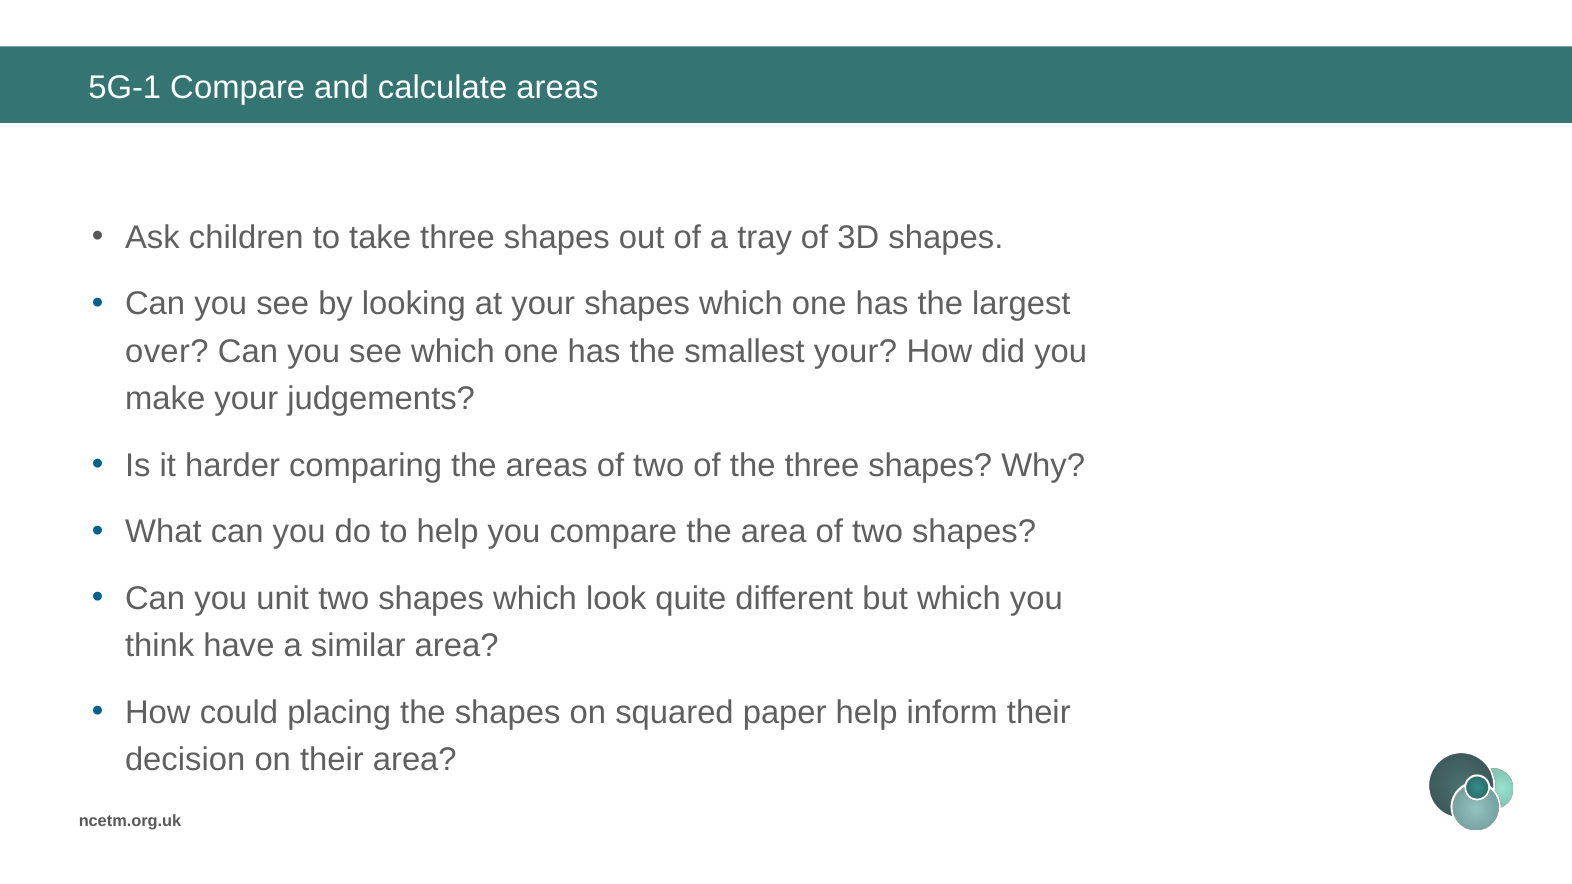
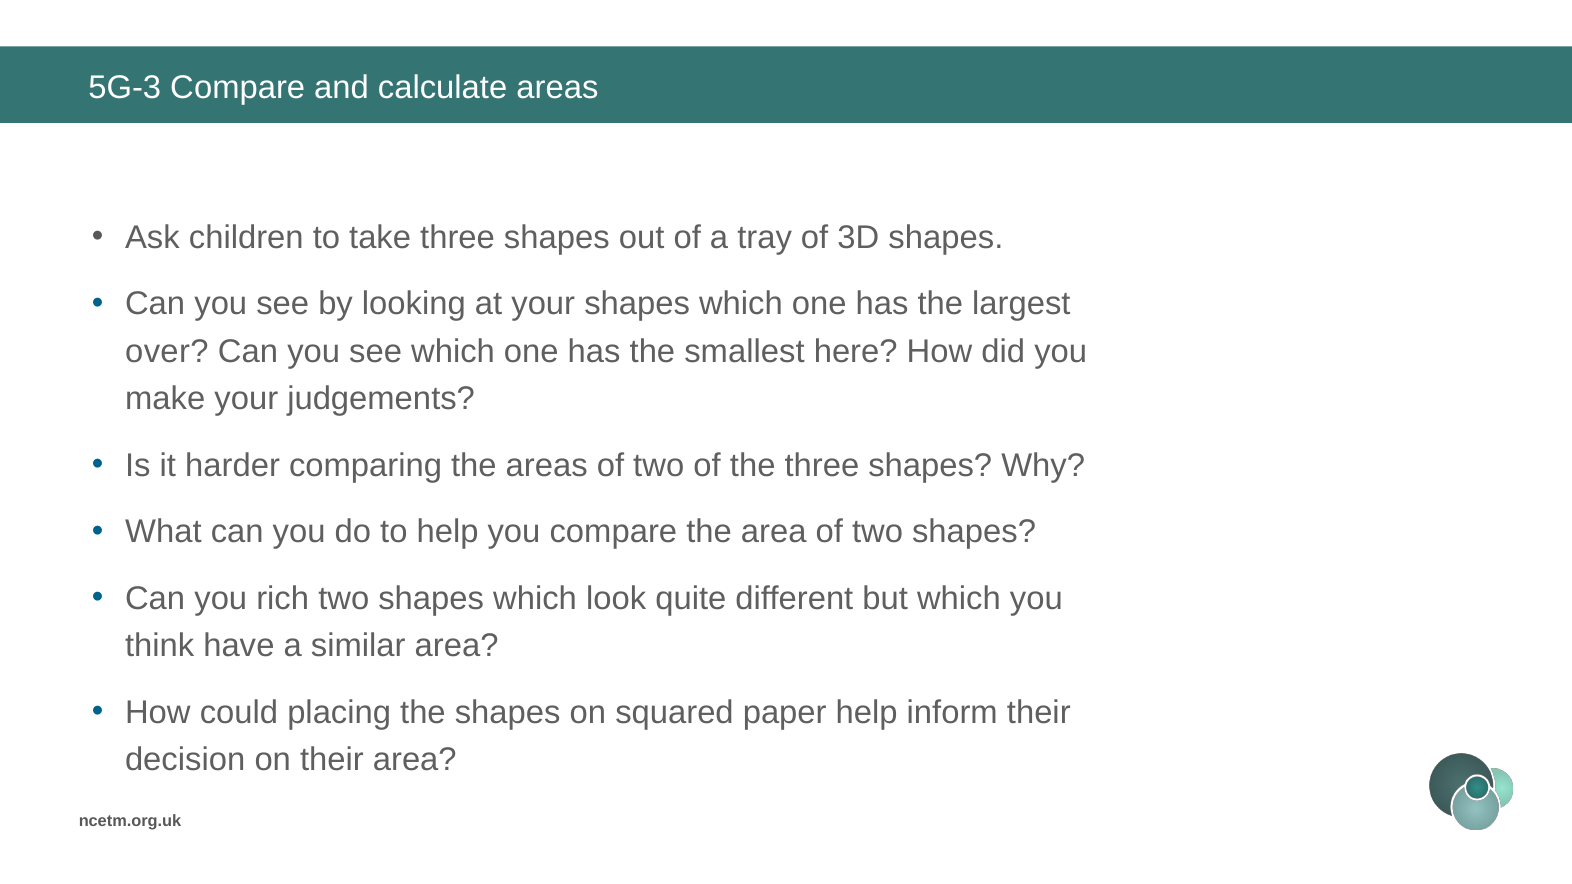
5G-1: 5G-1 -> 5G-3 (125, 88)
smallest your: your -> here (856, 351)
unit: unit -> rich (283, 599)
